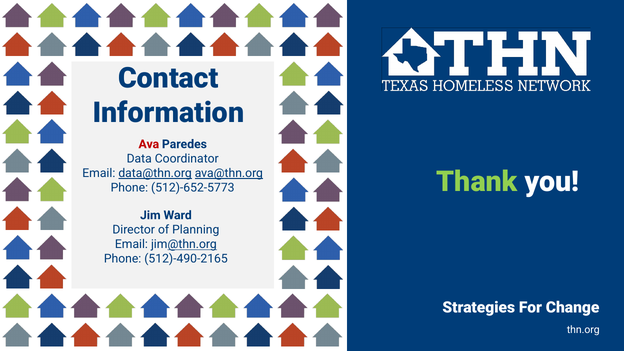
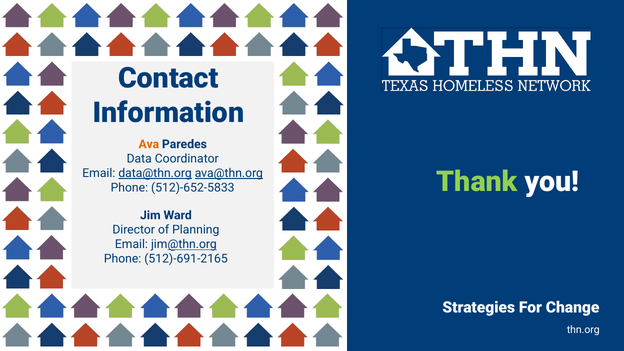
Ava colour: red -> orange (149, 144)
512)-652-5773: 512)-652-5773 -> 512)-652-5833 (193, 188)
512)-490-2165: 512)-490-2165 -> 512)-691-2165 (186, 259)
